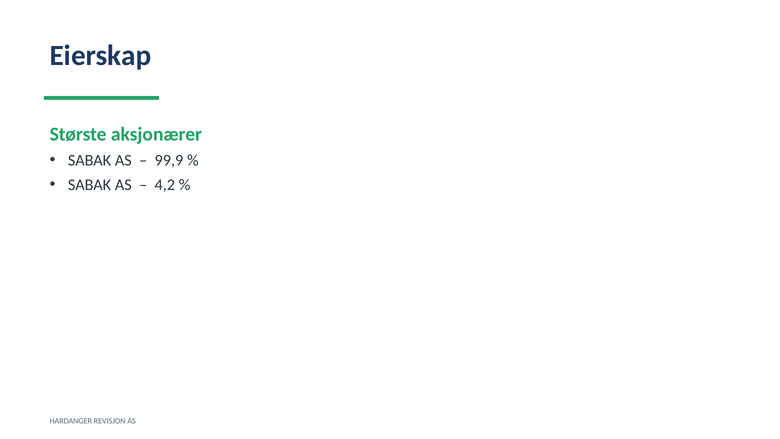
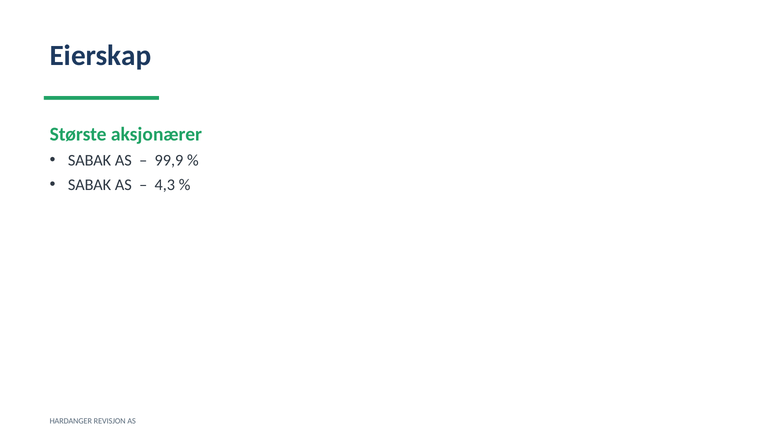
4,2: 4,2 -> 4,3 (165, 185)
